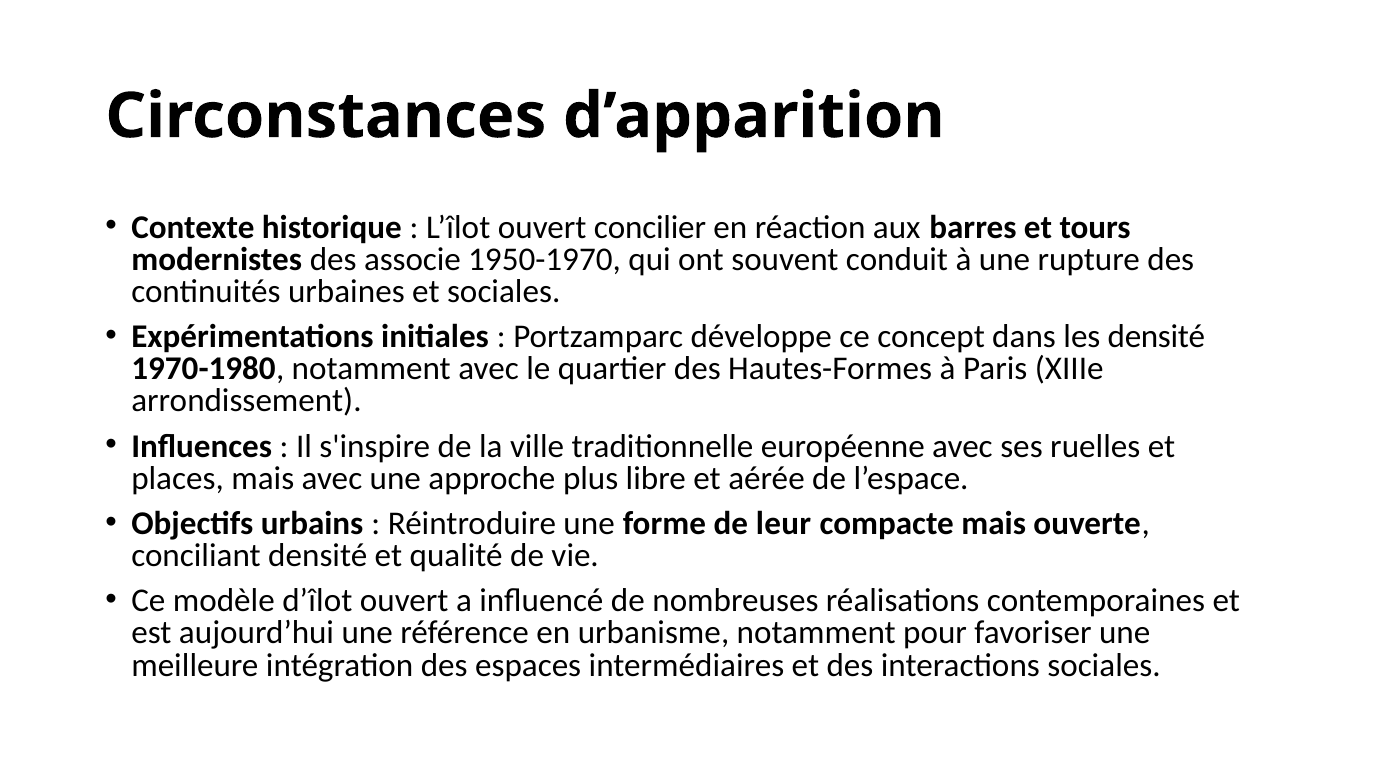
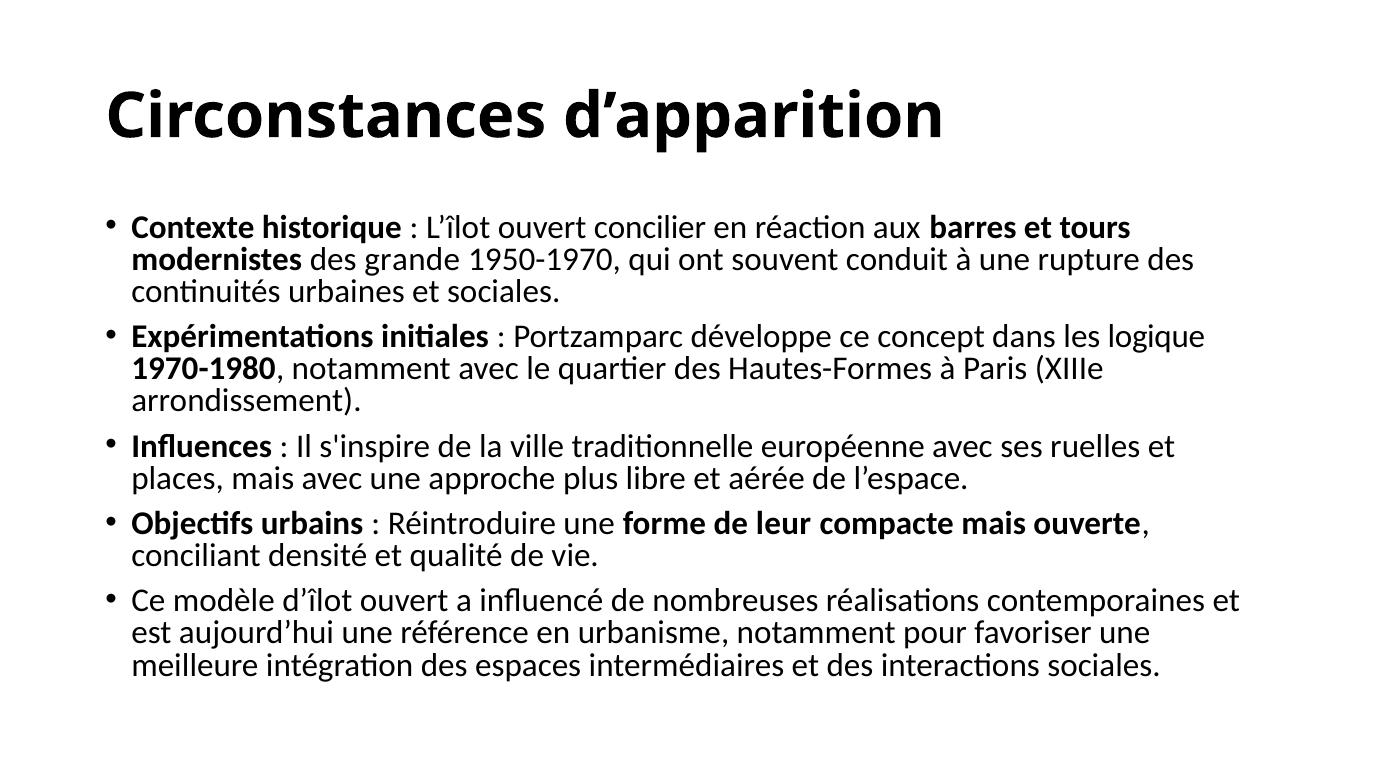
associe: associe -> grande (412, 259)
les densité: densité -> logique (1156, 337)
